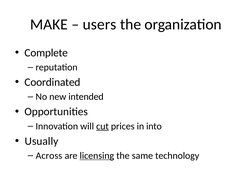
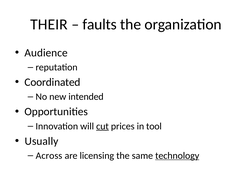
MAKE: MAKE -> THEIR (49, 24)
users: users -> faults (100, 24)
Complete: Complete -> Audience (46, 53)
into: into -> tool (154, 126)
licensing underline: present -> none (97, 156)
technology underline: none -> present (177, 156)
